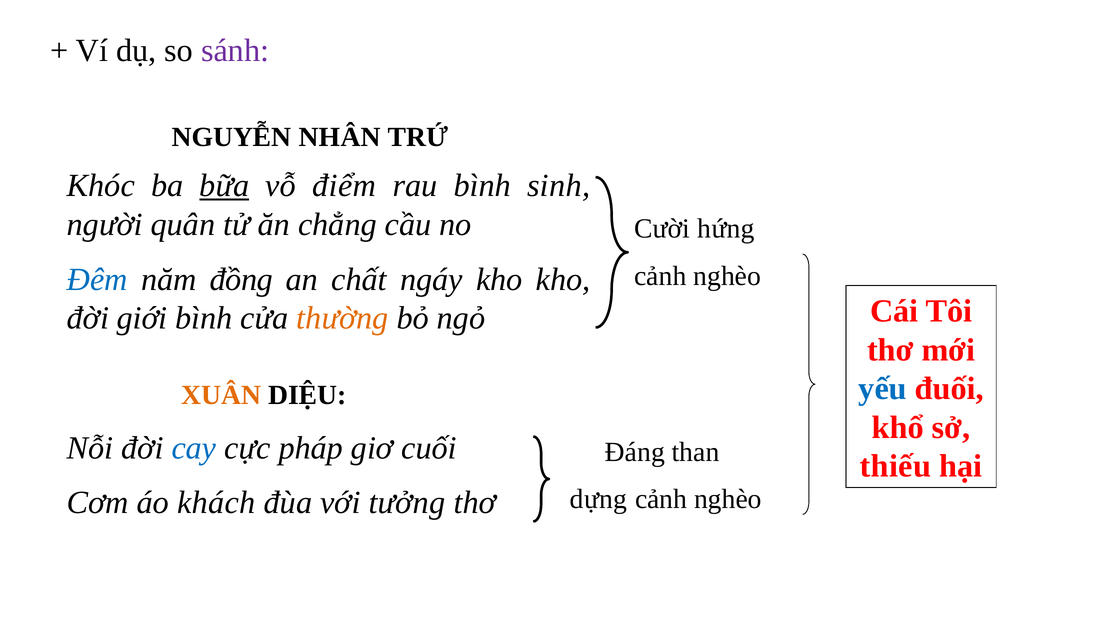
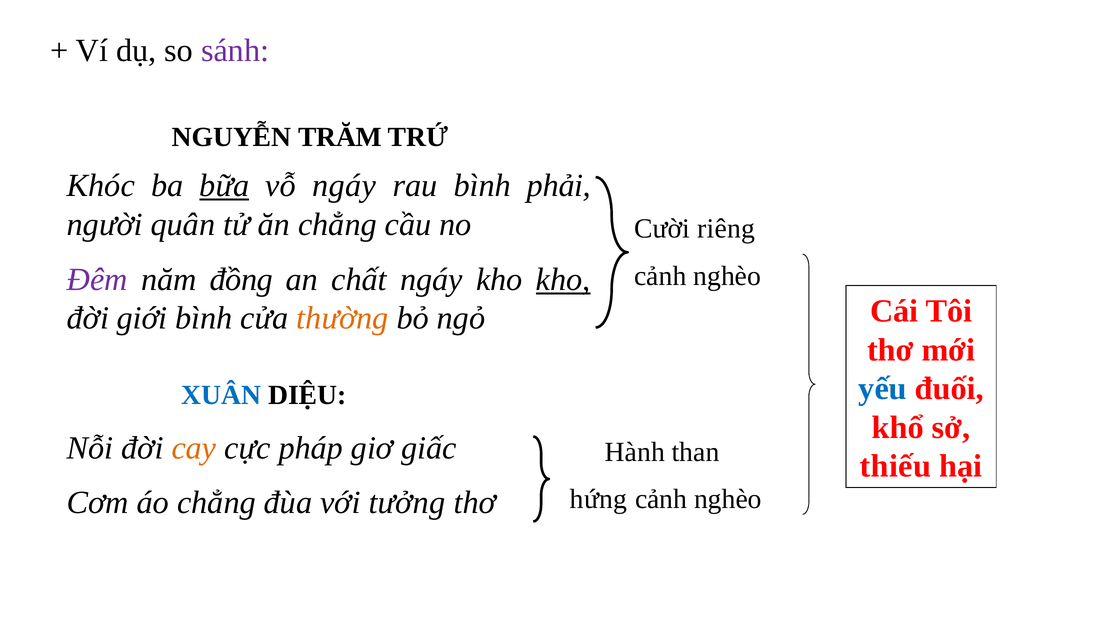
NHÂN: NHÂN -> TRĂM (340, 137)
vỗ điểm: điểm -> ngáy (344, 186)
sinh: sinh -> phải (559, 186)
hứng: hứng -> riêng (726, 229)
Đêm colour: blue -> purple (97, 279)
kho underline: none -> present (563, 279)
XUÂN colour: orange -> blue (221, 395)
cay colour: blue -> orange (194, 448)
cuối: cuối -> giấc (429, 448)
Đáng: Đáng -> Hành (635, 452)
dựng: dựng -> hứng (599, 499)
áo khách: khách -> chẳng (216, 503)
